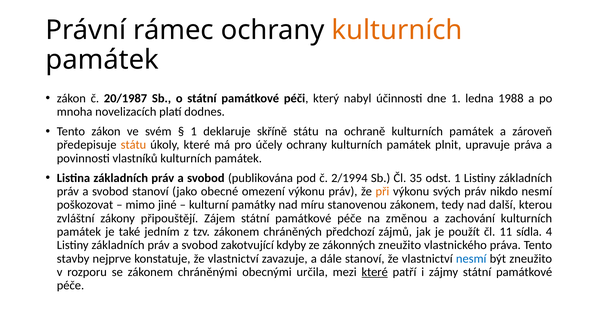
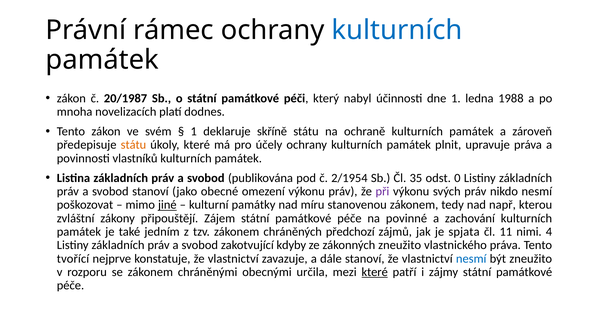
kulturních colour: orange -> blue (397, 30)
2/1994: 2/1994 -> 2/1954 (349, 178)
odst 1: 1 -> 0 (457, 178)
při colour: orange -> purple (382, 192)
jiné underline: none -> present (167, 205)
další: další -> např (502, 205)
změnou: změnou -> povinné (407, 219)
použít: použít -> spjata (464, 232)
sídla: sídla -> nimi (529, 232)
stavby: stavby -> tvořící (73, 259)
